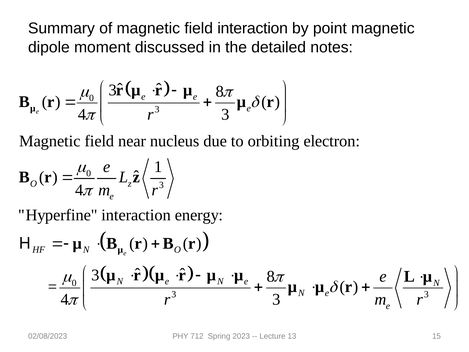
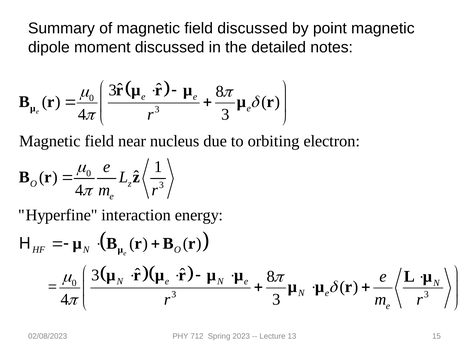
field interaction: interaction -> discussed (252, 28)
